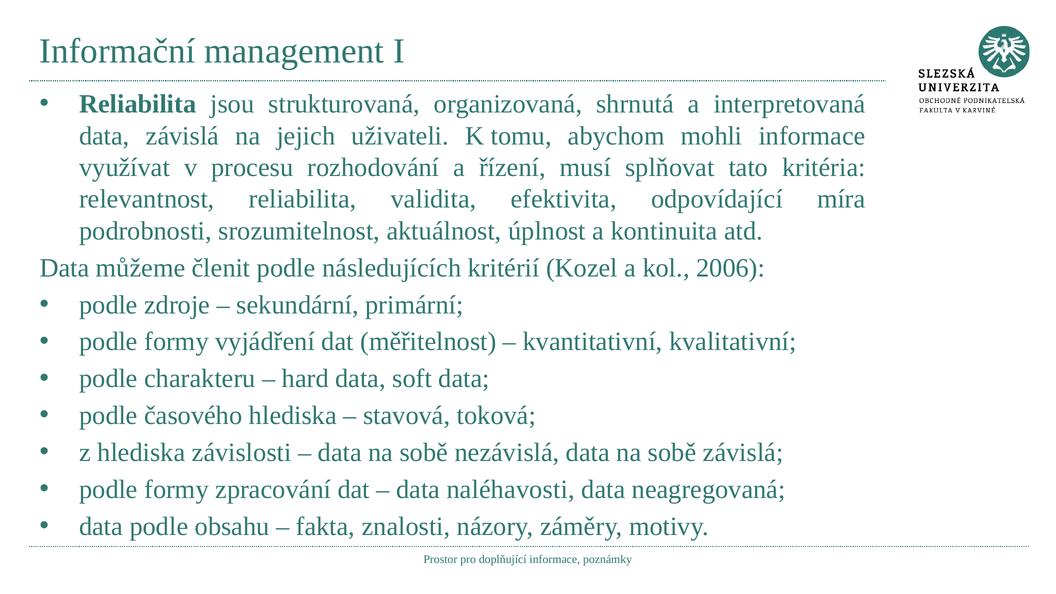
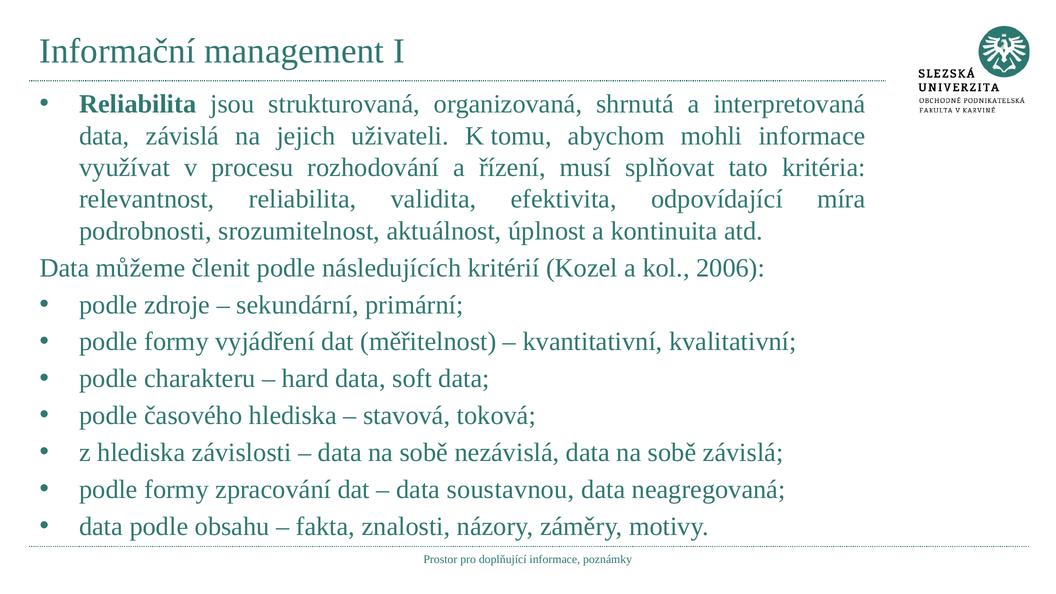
naléhavosti: naléhavosti -> soustavnou (511, 490)
